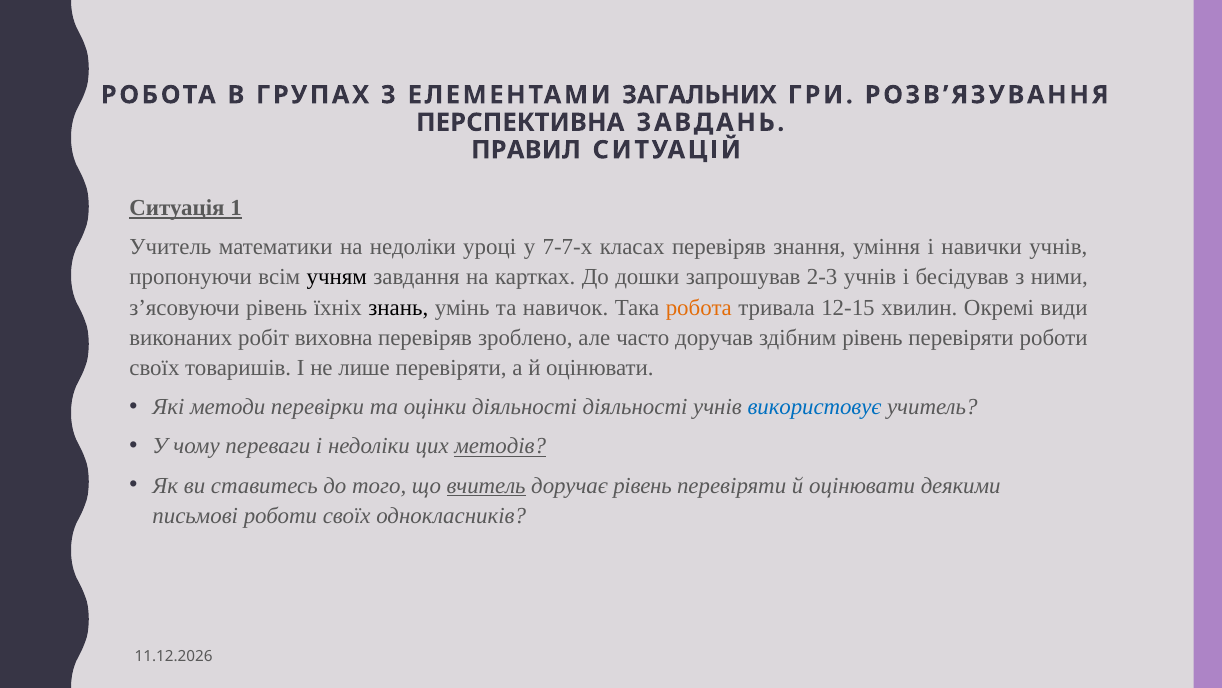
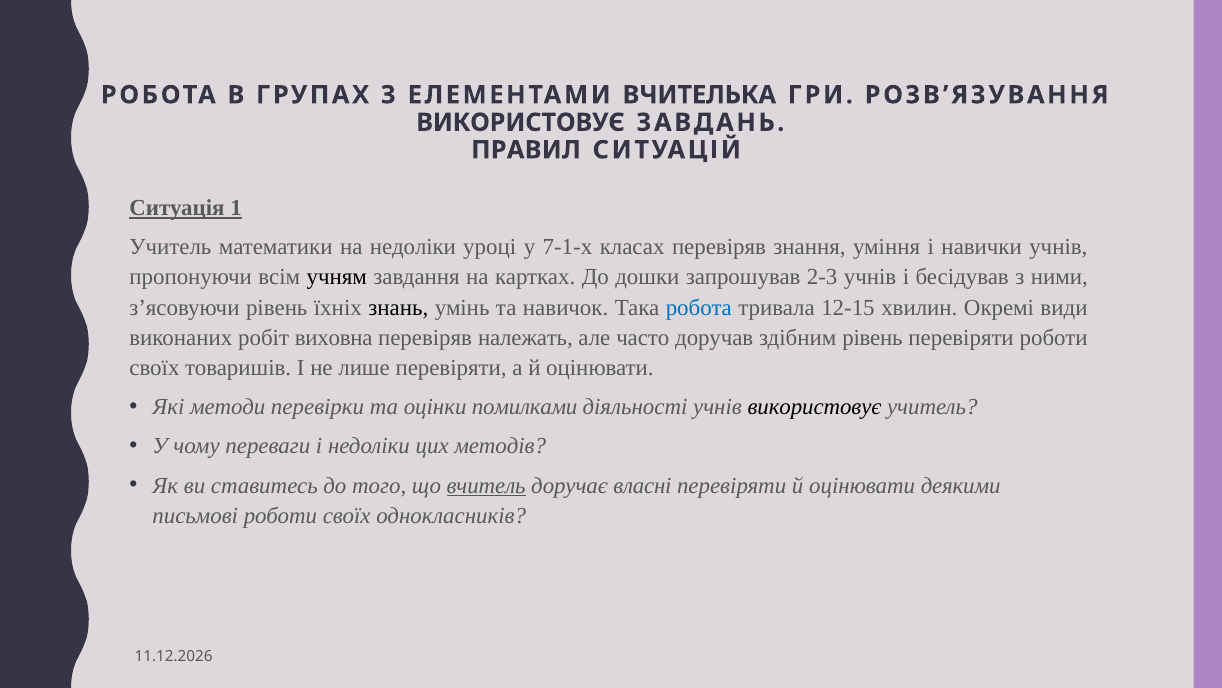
ЗАГАЛЬНИХ: ЗАГАЛЬНИХ -> ВЧИТЕЛЬКА (699, 95)
ПЕРСПЕКТИВНА: ПЕРСПЕКТИВНА -> ВИКОРИСТОВУЄ (520, 122)
7-7-х: 7-7-х -> 7-1-х (567, 247)
робота colour: orange -> blue (699, 307)
зроблено: зроблено -> належать (525, 337)
оцінки діяльності: діяльності -> помилками (525, 407)
використовує colour: blue -> black (814, 407)
методів underline: present -> none (500, 446)
доручає рівень: рівень -> власні (643, 485)
